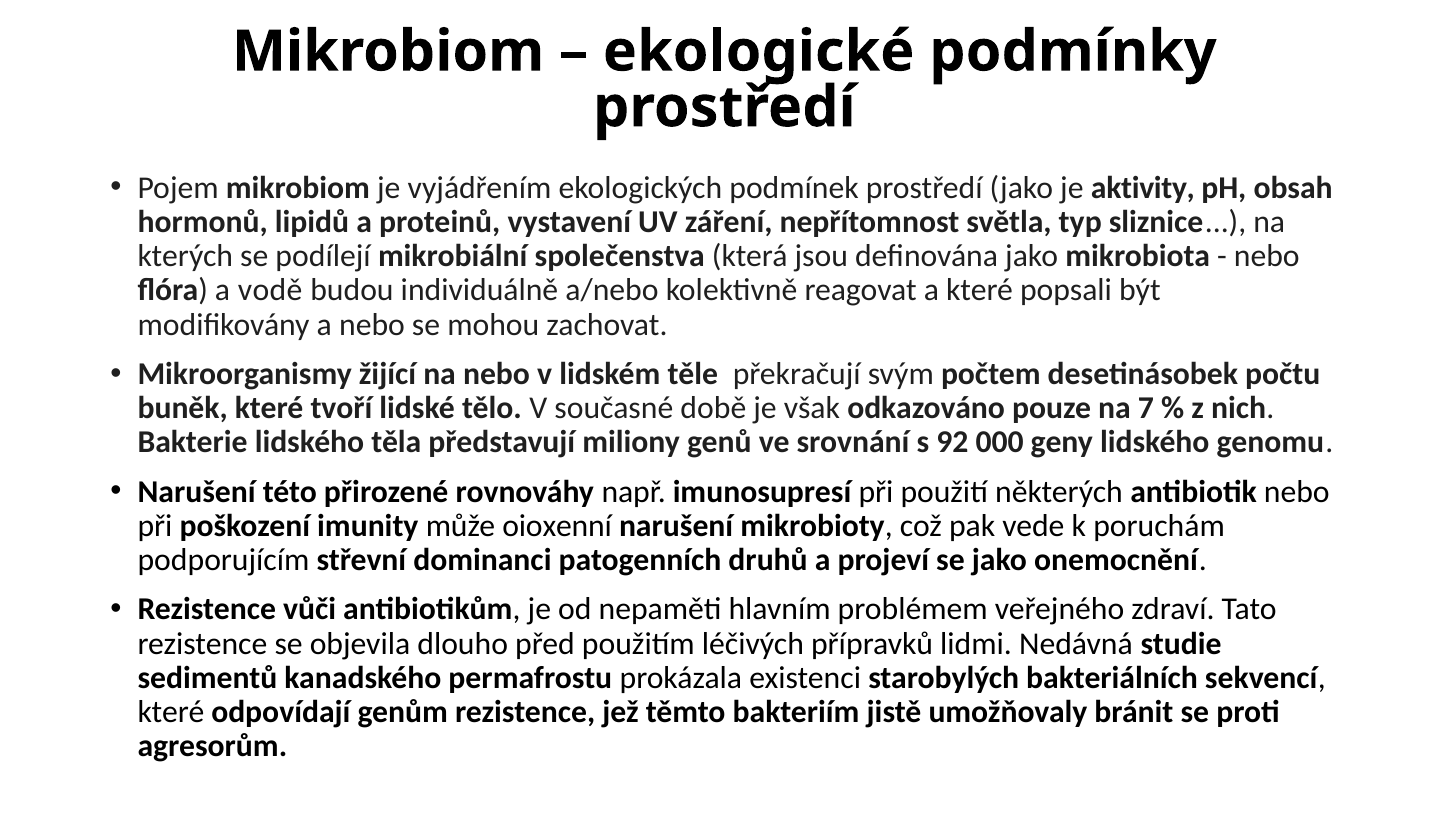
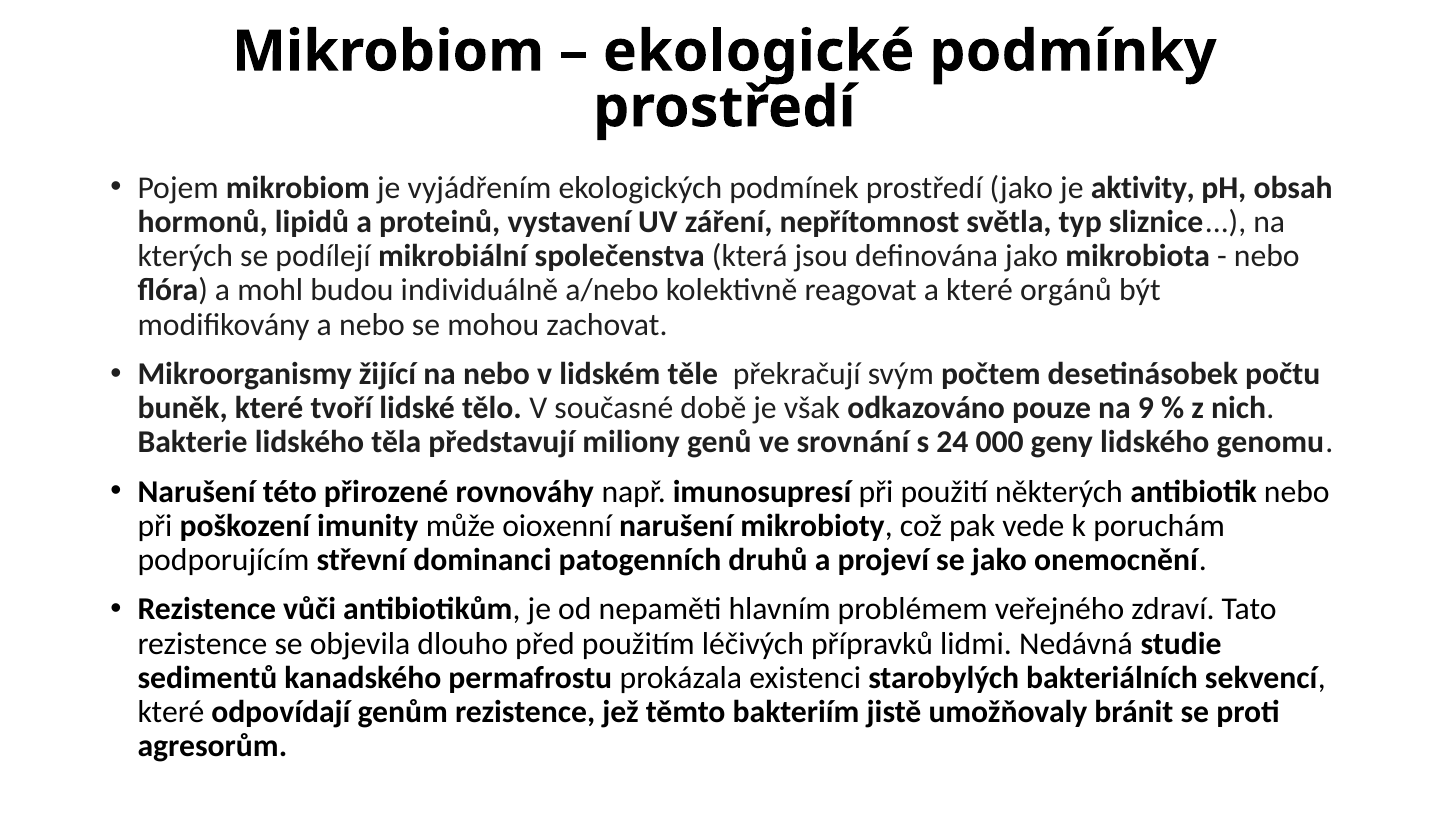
vodě: vodě -> mohl (270, 290)
popsali: popsali -> orgánů (1066, 290)
7: 7 -> 9 (1146, 408)
92: 92 -> 24 (952, 442)
